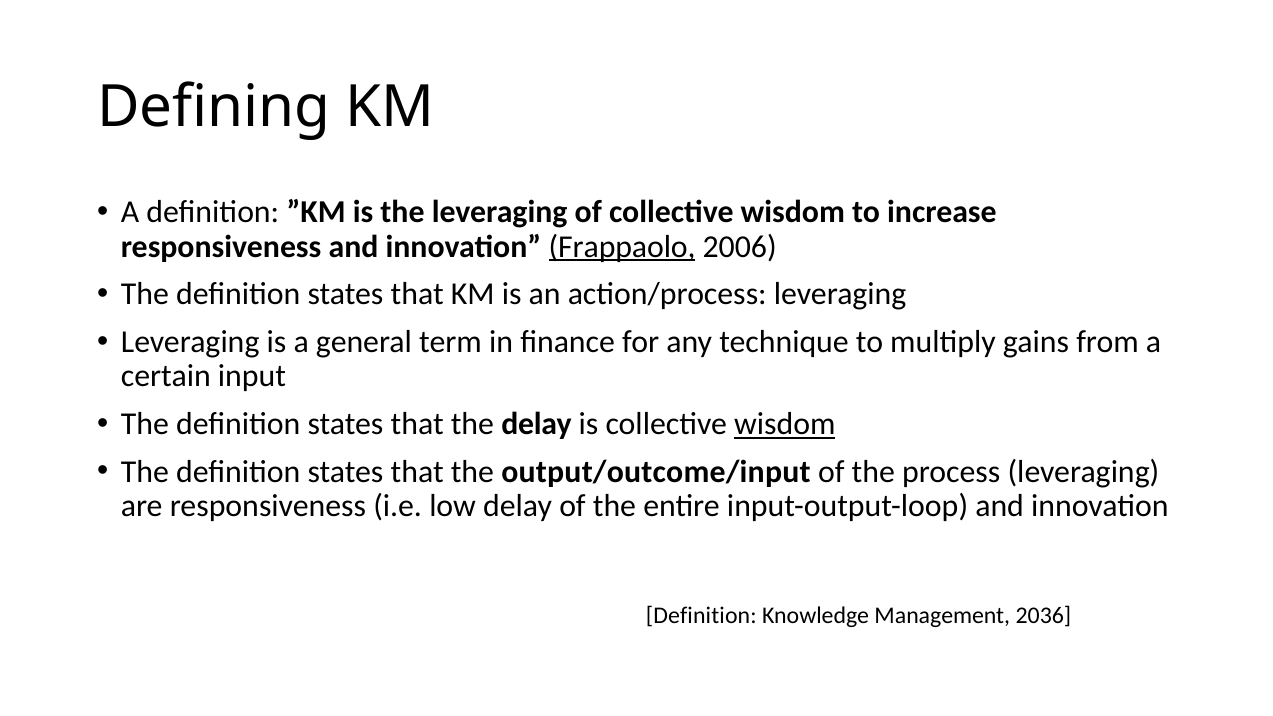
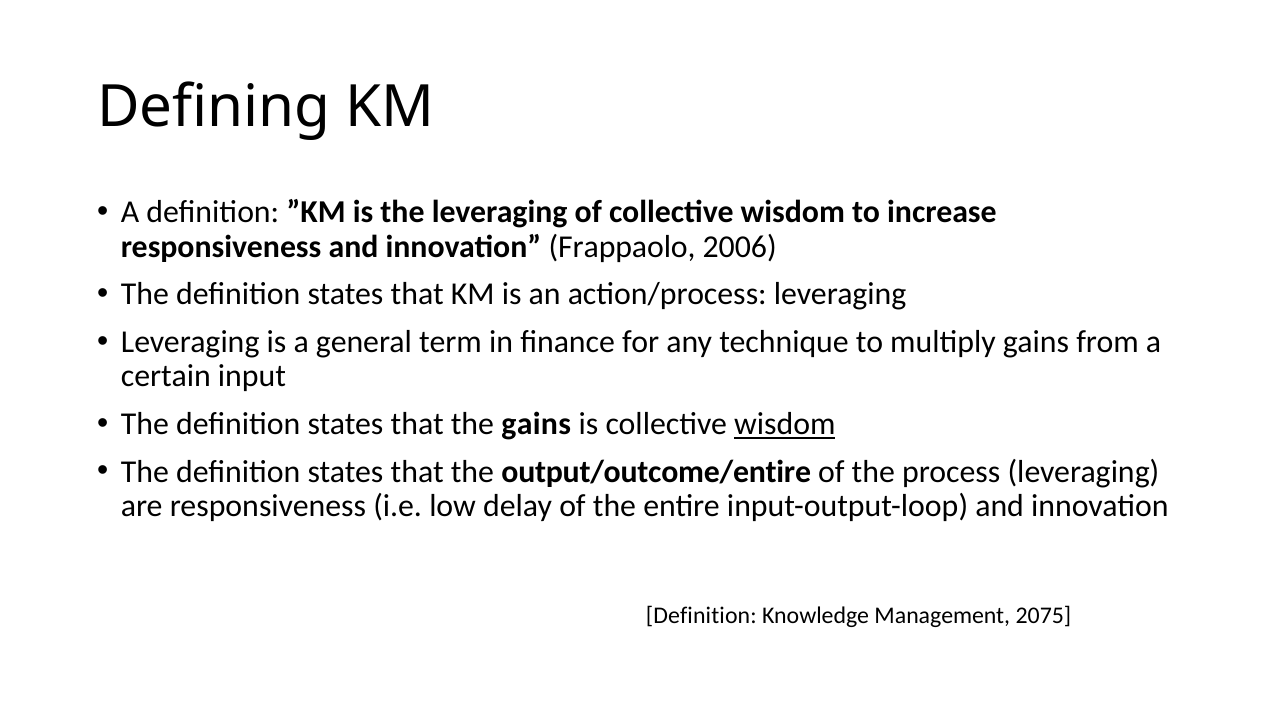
Frappaolo underline: present -> none (622, 247)
the delay: delay -> gains (536, 424)
output/outcome/input: output/outcome/input -> output/outcome/entire (656, 472)
2036: 2036 -> 2075 (1043, 615)
